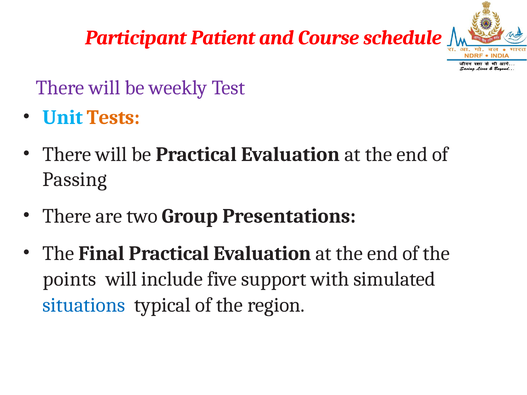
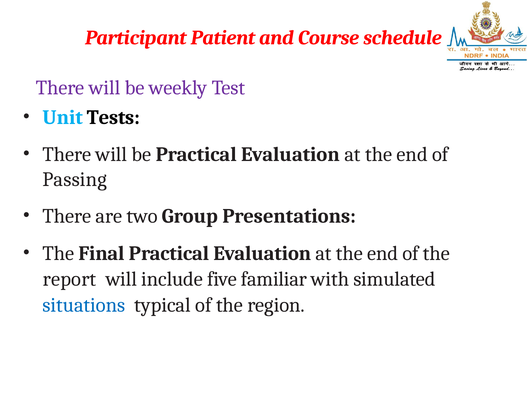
Tests colour: orange -> black (113, 117)
points: points -> report (70, 279)
support: support -> familiar (274, 279)
